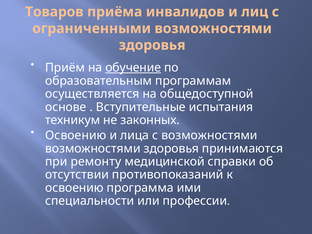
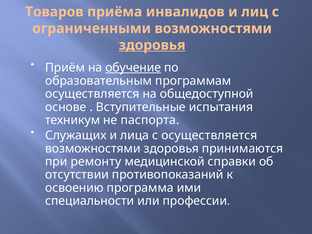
здоровья underline: none -> present (152, 45)
законных: законных -> паспорта (150, 120)
Освоению: Освоению -> Служащих (76, 135)
с возможностями: возможностями -> осуществляется (209, 135)
